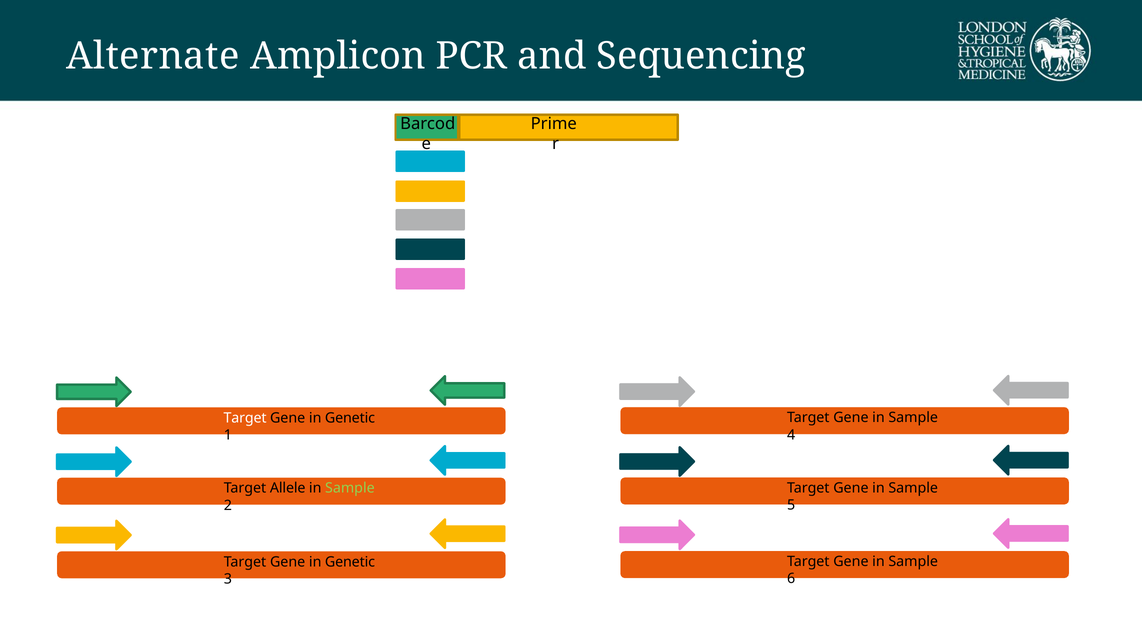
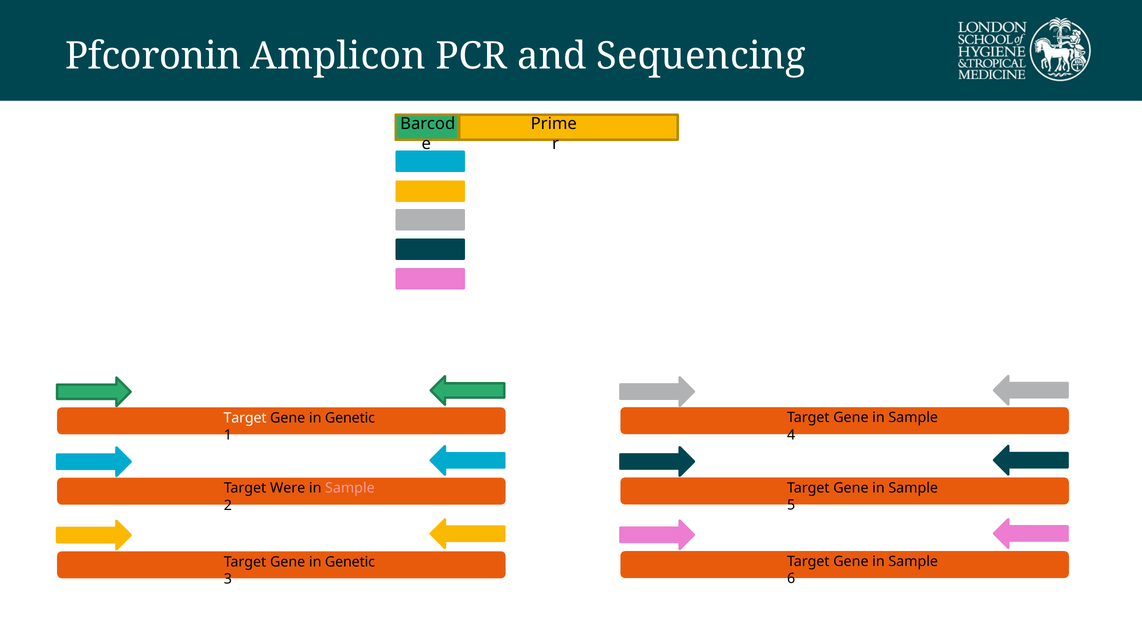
Alternate: Alternate -> Pfcoronin (153, 56)
Allele: Allele -> Were (288, 488)
Sample colour: light green -> pink (350, 488)
